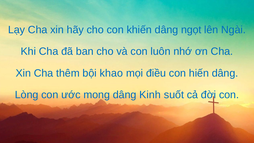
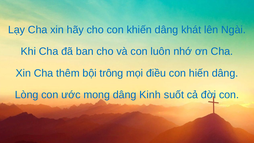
ngọt: ngọt -> khát (191, 30)
khao: khao -> trông (111, 73)
